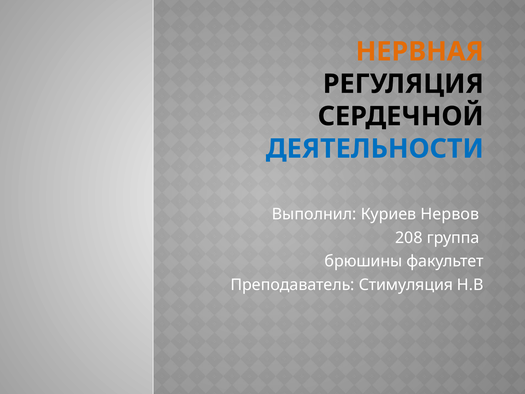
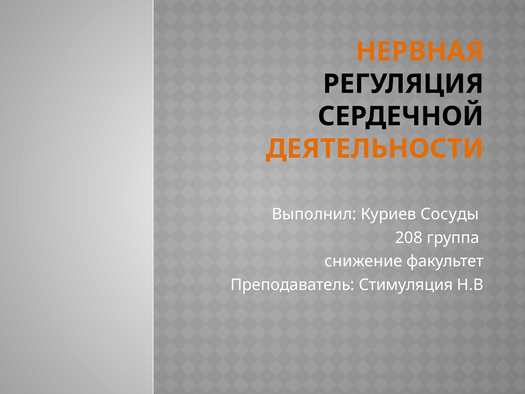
ДЕЯТЕЛЬНОСТИ colour: blue -> orange (375, 149)
Нервов: Нервов -> Сосуды (450, 214)
брюшины: брюшины -> снижение (363, 261)
